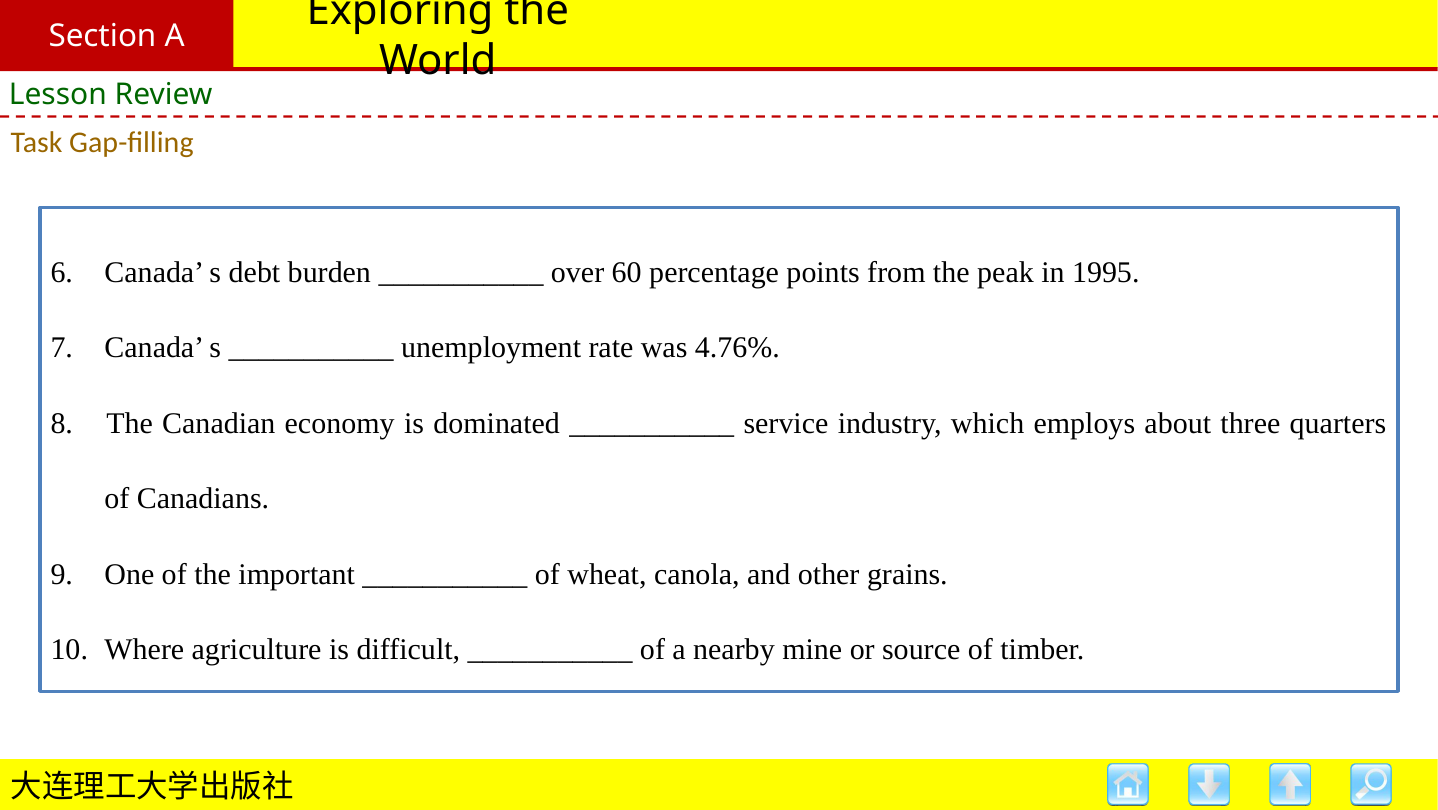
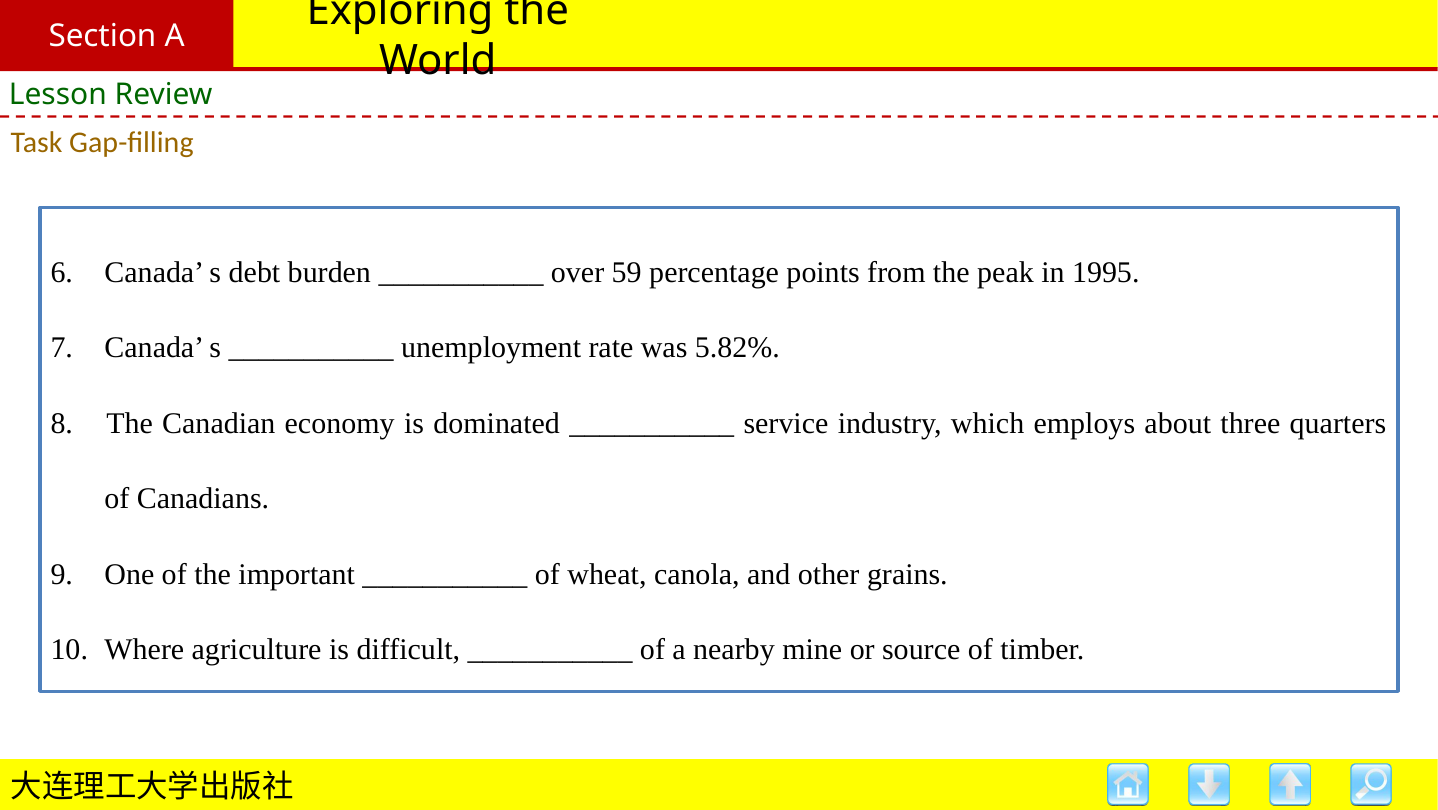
60: 60 -> 59 (627, 272)
4.76%: 4.76% -> 5.82% (737, 348)
